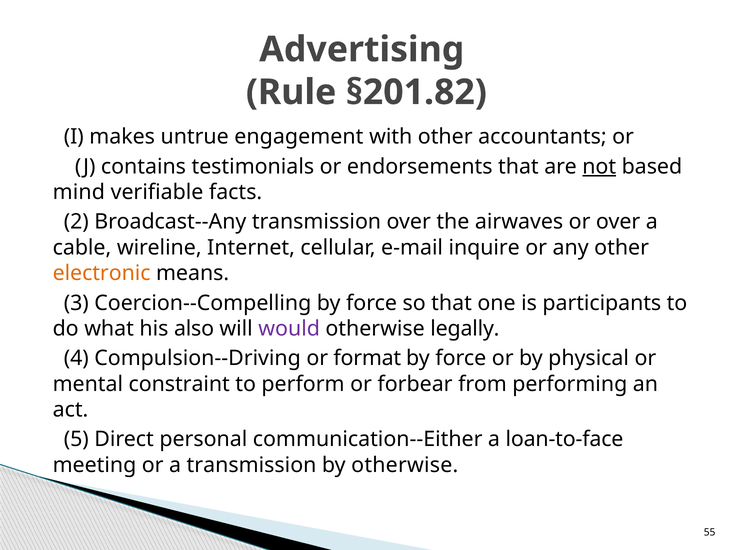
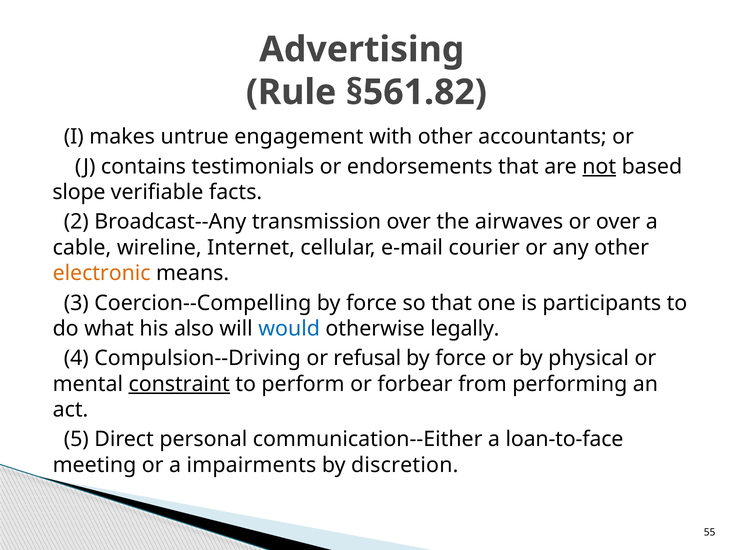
§201.82: §201.82 -> §561.82 (416, 92)
mind: mind -> slope (79, 192)
inquire: inquire -> courier (484, 247)
would colour: purple -> blue (289, 328)
format: format -> refusal (367, 358)
constraint underline: none -> present (179, 384)
a transmission: transmission -> impairments (251, 465)
by otherwise: otherwise -> discretion (405, 465)
